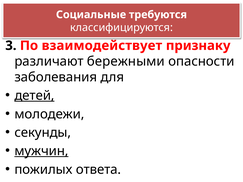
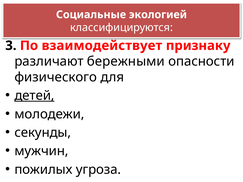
требуются: требуются -> экологией (158, 15)
заболевания: заболевания -> физического (56, 77)
мужчин underline: present -> none (41, 151)
ответа: ответа -> угроза (98, 170)
